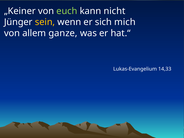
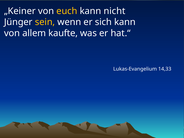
euch colour: light green -> yellow (67, 11)
sich mich: mich -> kann (125, 22)
ganze: ganze -> kaufte (63, 33)
